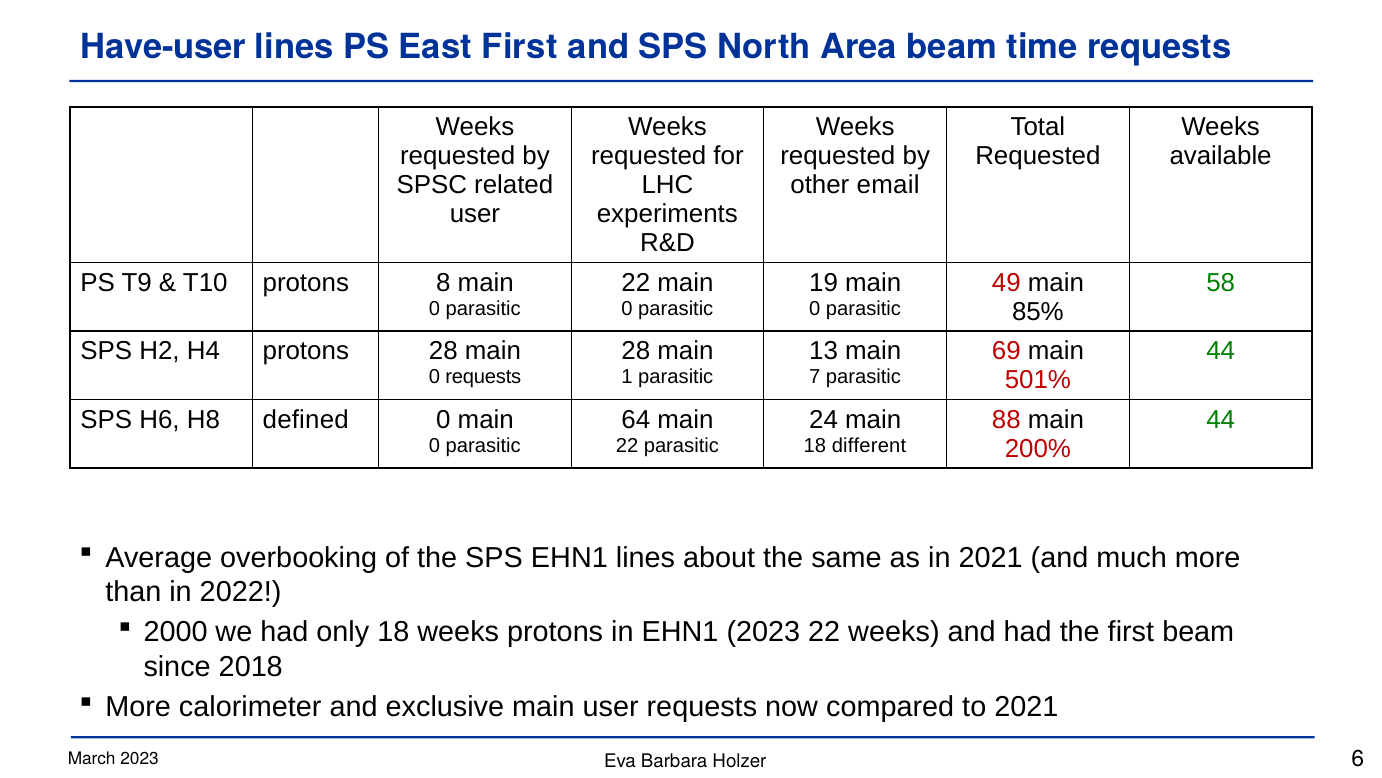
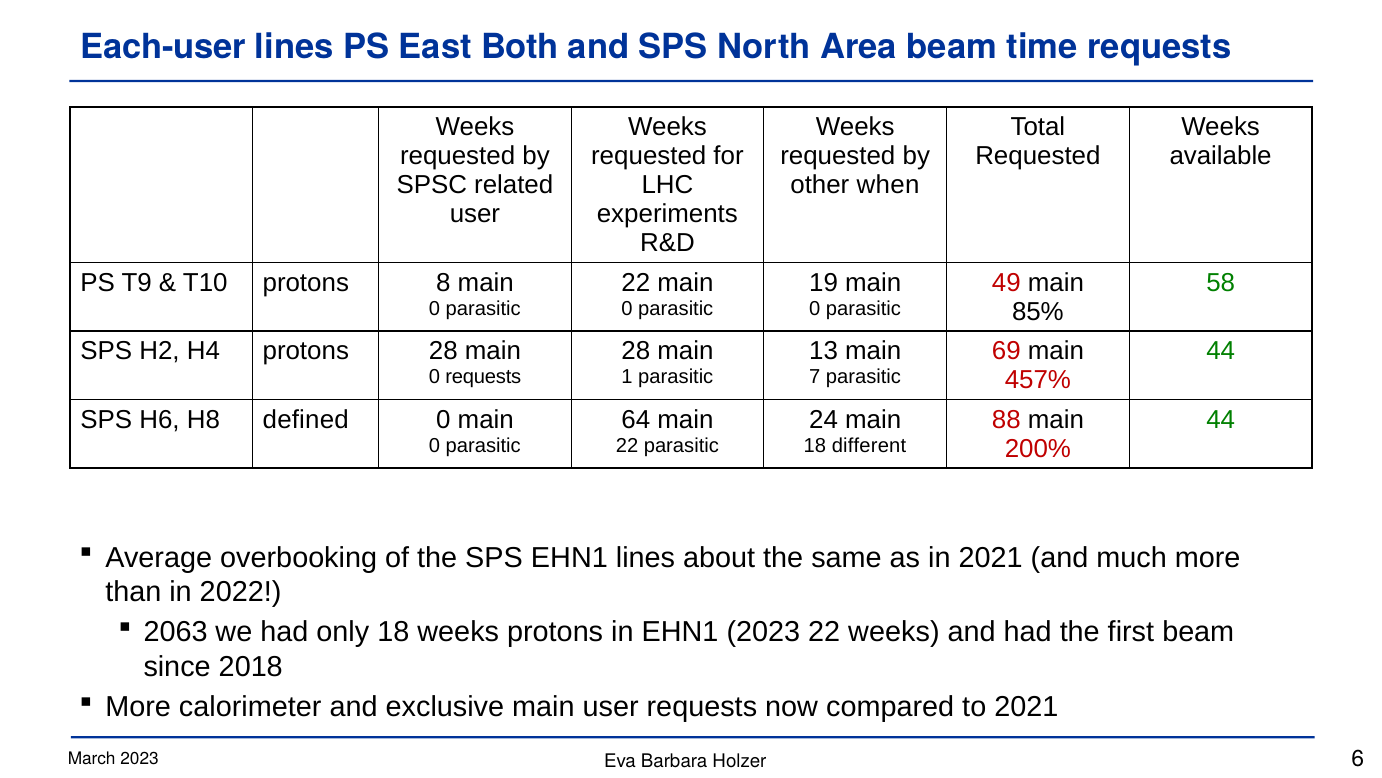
Have-user: Have-user -> Each-user (163, 47)
East First: First -> Both (520, 47)
email: email -> when (888, 185)
501%: 501% -> 457% (1038, 380)
2000: 2000 -> 2063 (176, 632)
